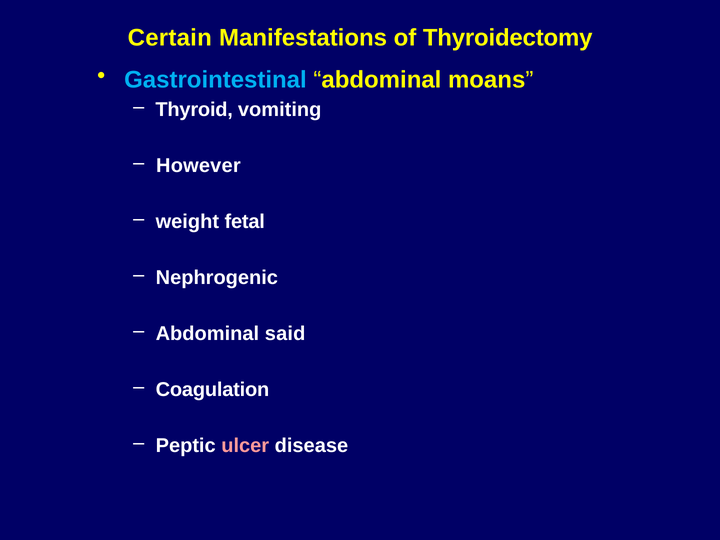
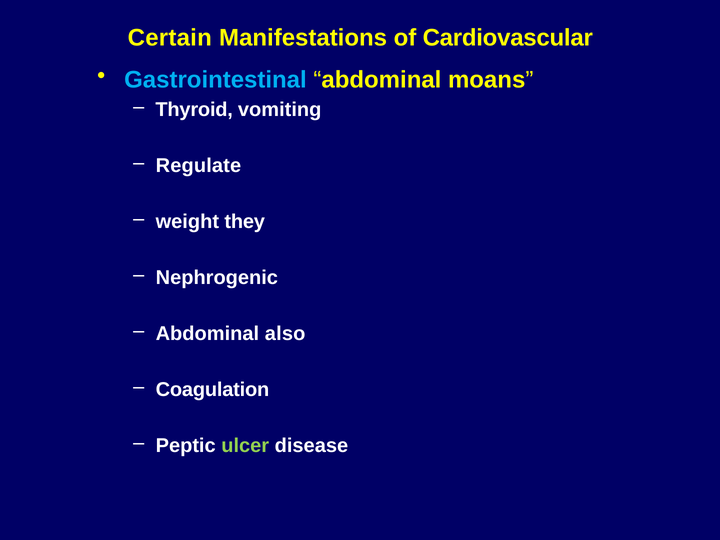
Thyroidectomy: Thyroidectomy -> Cardiovascular (508, 38)
However: However -> Regulate (198, 166)
fetal: fetal -> they (245, 222)
said: said -> also (285, 334)
ulcer colour: pink -> light green (245, 446)
